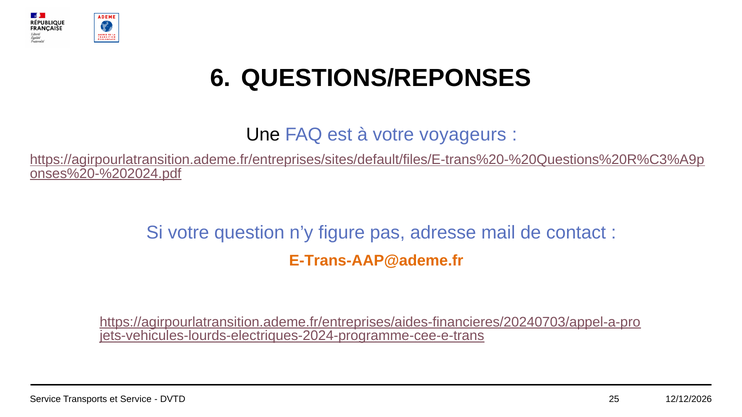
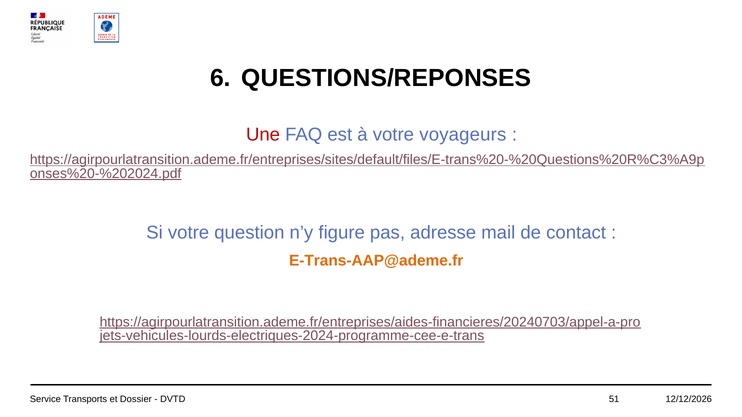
Une colour: black -> red (263, 135)
et Service: Service -> Dossier (136, 399)
25: 25 -> 51 (614, 399)
